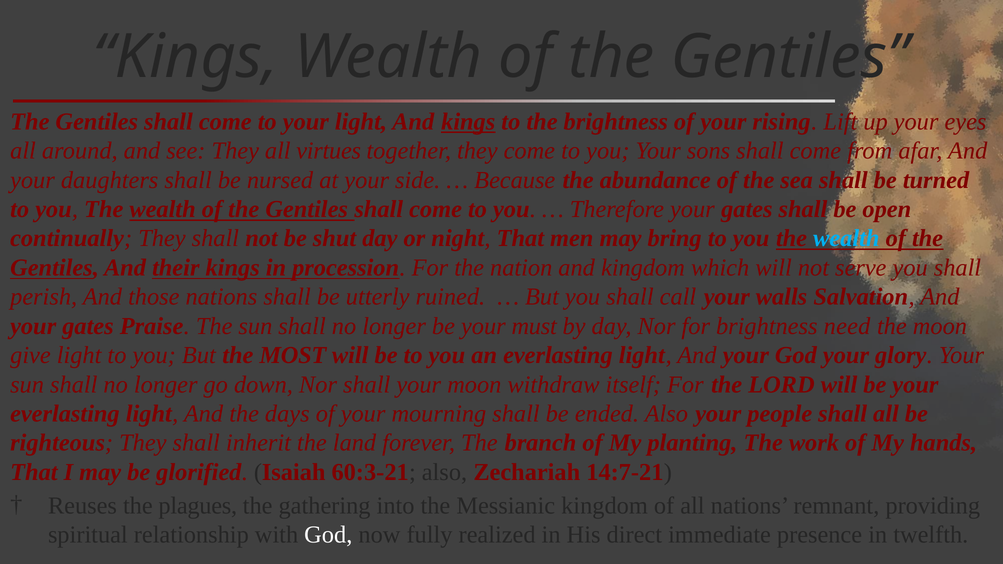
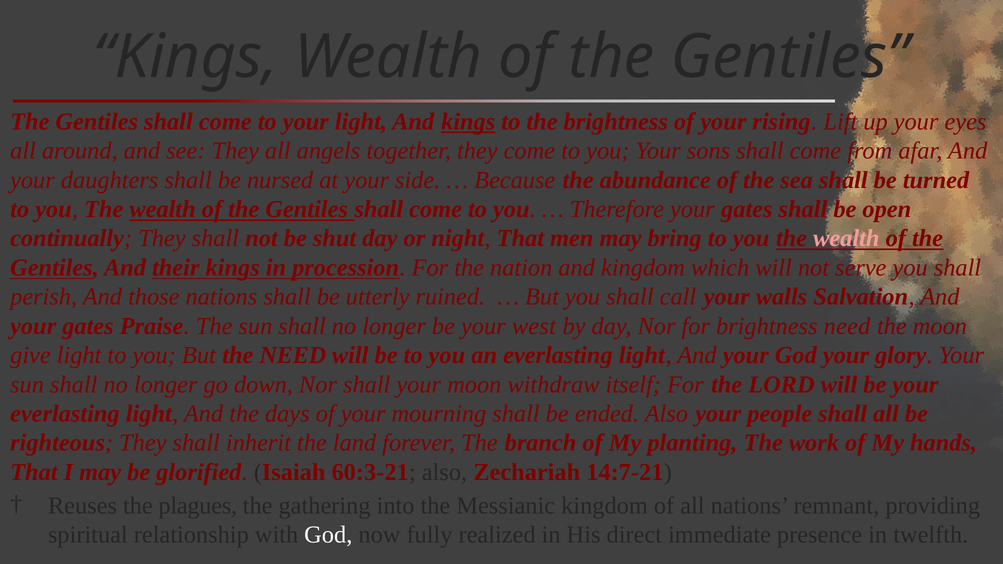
virtues: virtues -> angels (329, 151)
wealth colour: light blue -> pink (846, 239)
must: must -> west (534, 326)
the MOST: MOST -> NEED (293, 355)
